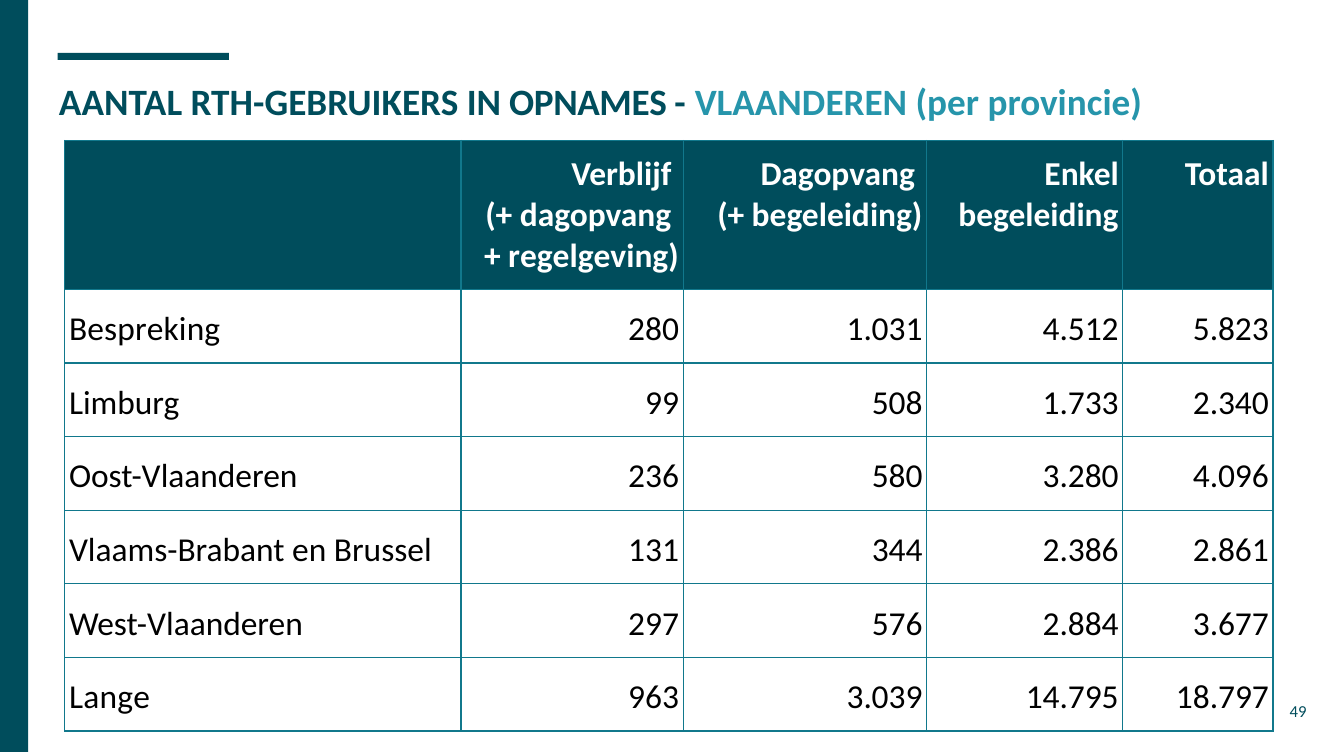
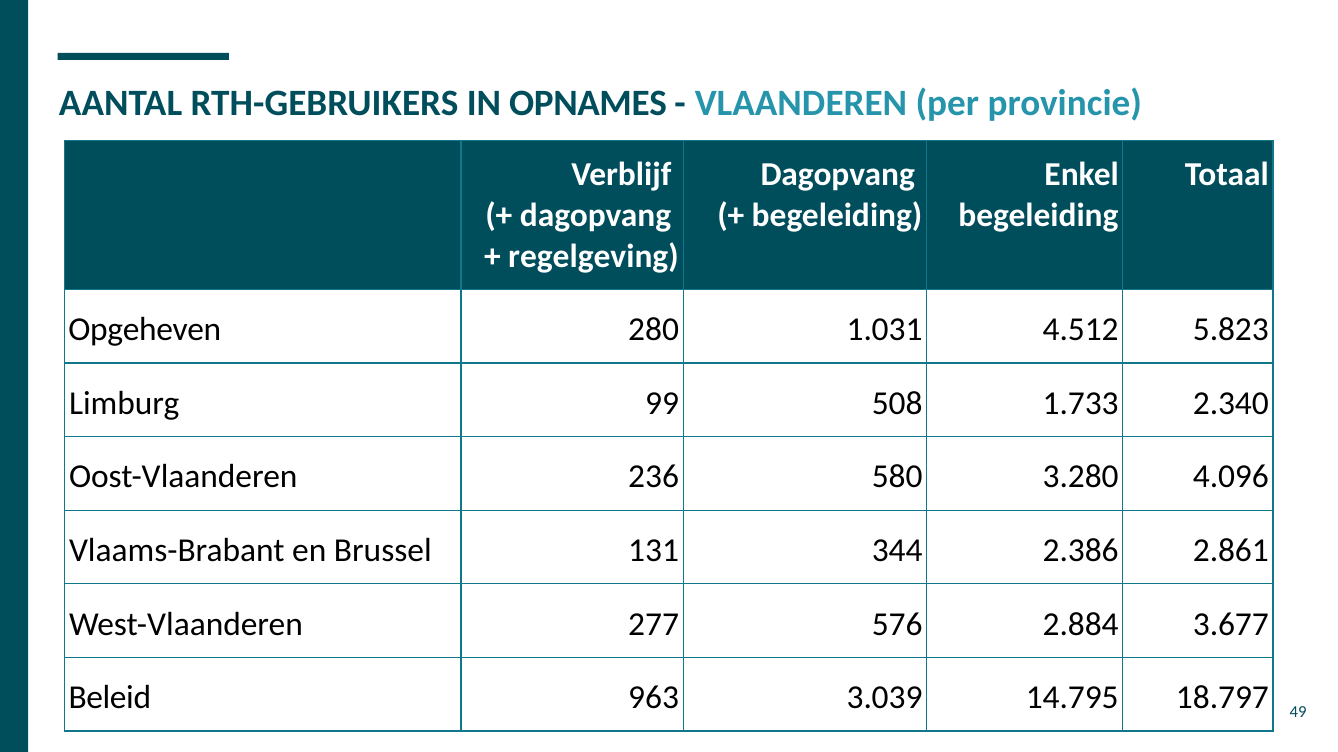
Bespreking: Bespreking -> Opgeheven (145, 330)
297: 297 -> 277 (654, 625)
Lange: Lange -> Beleid (110, 698)
